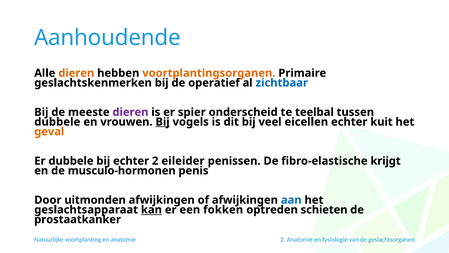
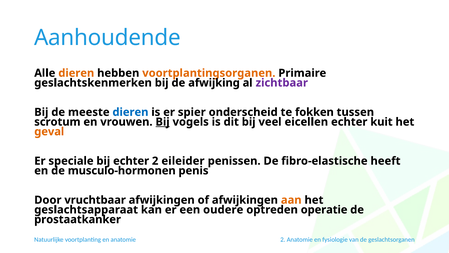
operatief: operatief -> afwijking (214, 83)
zichtbaar colour: blue -> purple (282, 83)
dieren colour: purple -> blue (130, 112)
teelbal: teelbal -> fokken (314, 112)
dubbele: dubbele -> scrotum (57, 122)
Er dubbele: dubbele -> speciale (71, 161)
krijgt: krijgt -> heeft (385, 161)
uitmonden: uitmonden -> vruchtbaar (95, 200)
aan colour: blue -> orange (291, 200)
kan underline: present -> none (151, 209)
fokken: fokken -> oudere (223, 209)
schieten: schieten -> operatie (324, 209)
